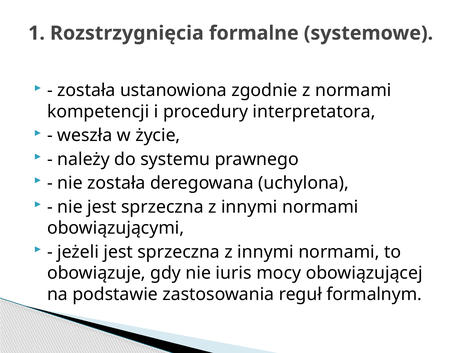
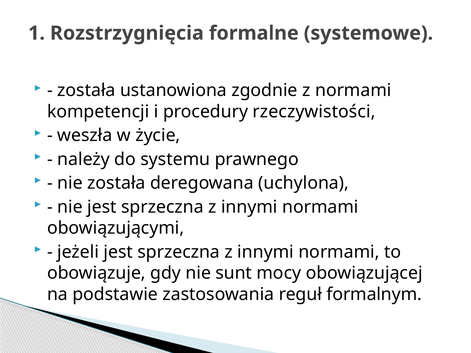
interpretatora: interpretatora -> rzeczywistości (314, 112)
iuris: iuris -> sunt (234, 273)
